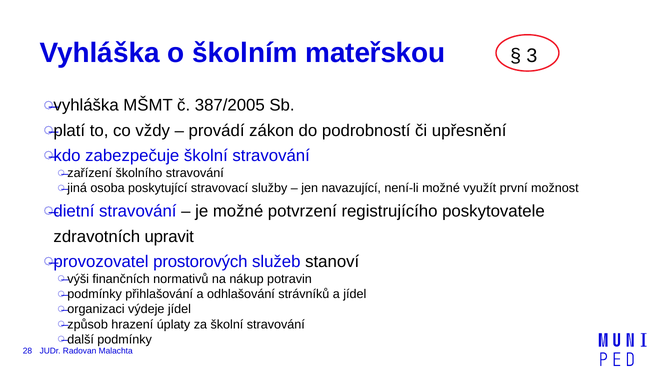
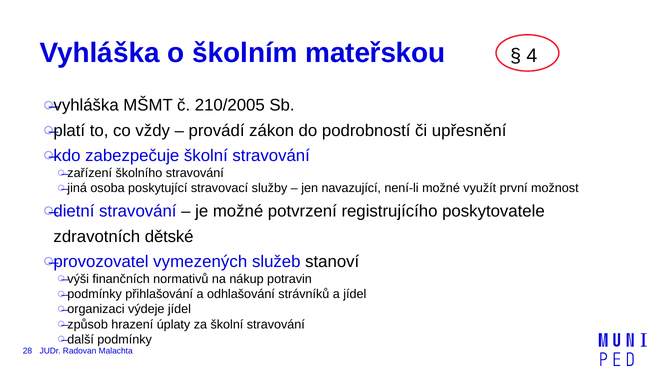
3: 3 -> 4 (532, 56)
387/2005: 387/2005 -> 210/2005 (230, 105)
upravit: upravit -> dětské (169, 236)
prostorových: prostorových -> vymezených (200, 261)
